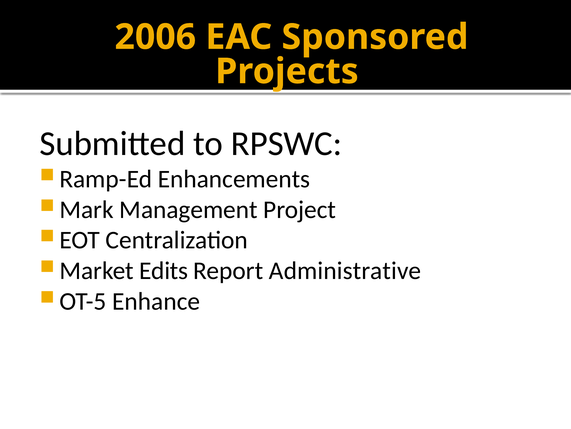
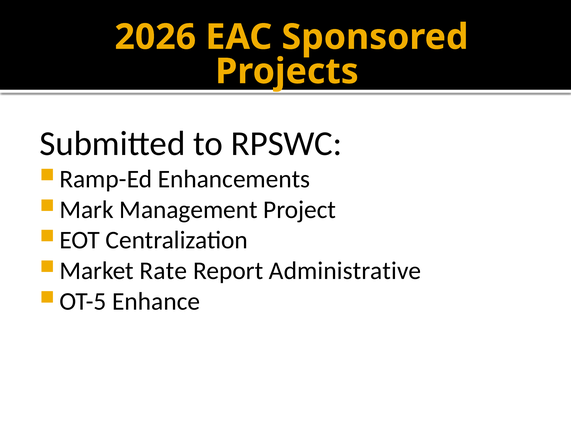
2006: 2006 -> 2026 (155, 37)
Edits: Edits -> Rate (163, 270)
